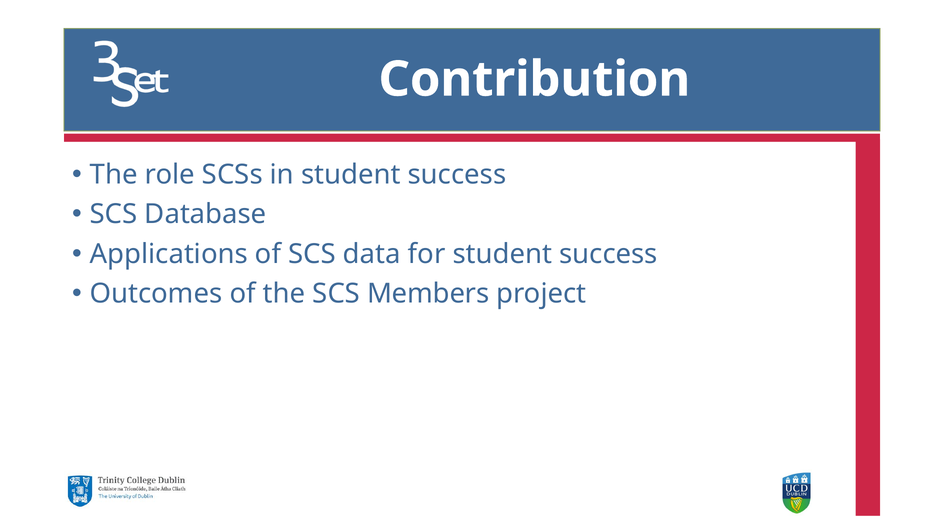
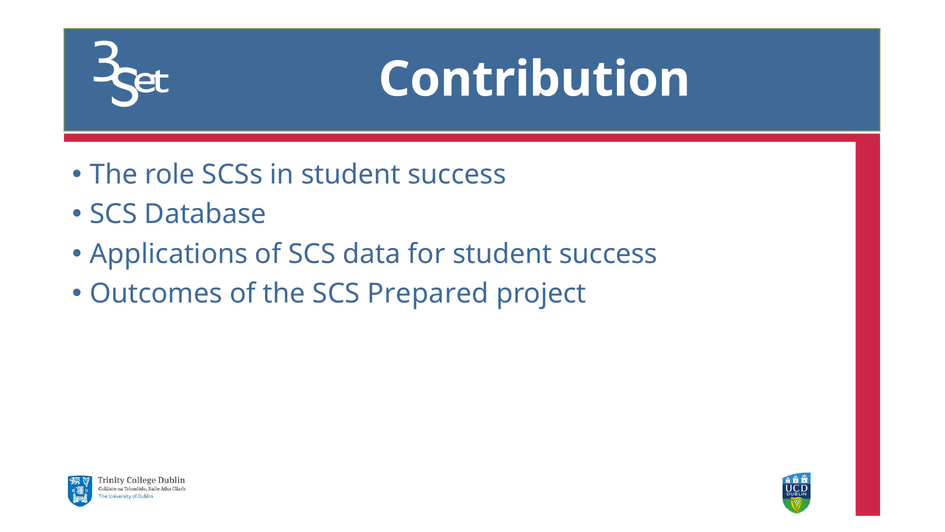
Members: Members -> Prepared (428, 293)
